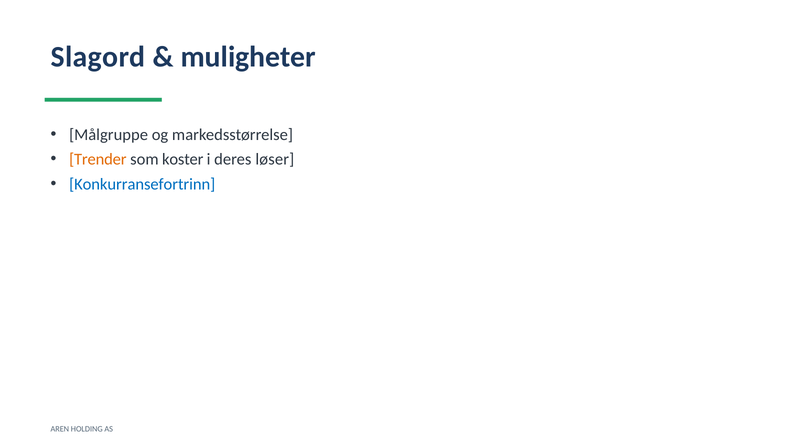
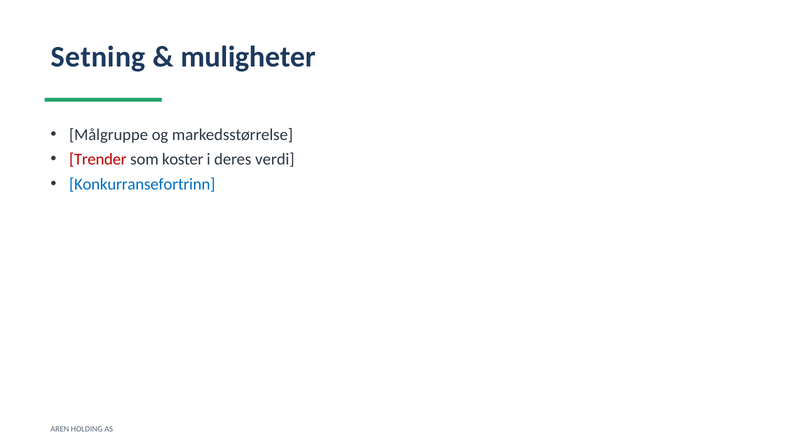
Slagord: Slagord -> Setning (98, 57)
Trender colour: orange -> red (98, 159)
løser: løser -> verdi (275, 159)
